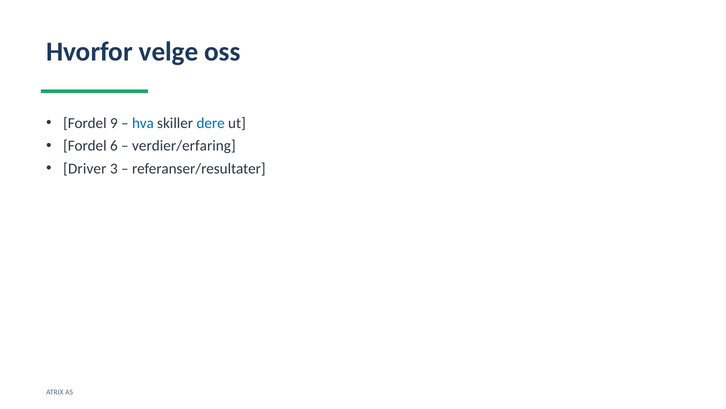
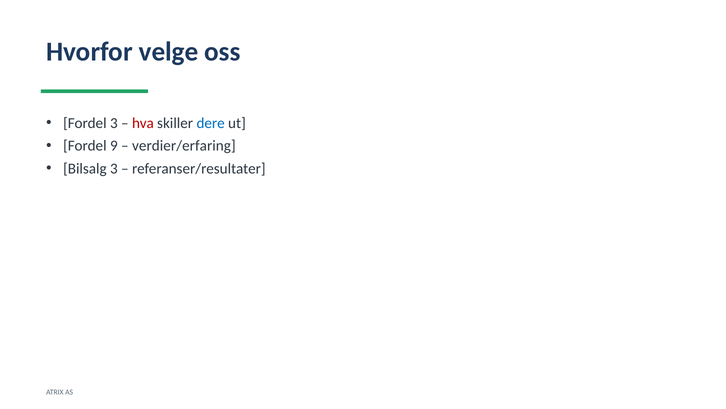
Fordel 9: 9 -> 3 (114, 123)
hva colour: blue -> red (143, 123)
6: 6 -> 9 (114, 146)
Driver: Driver -> Bilsalg (85, 168)
